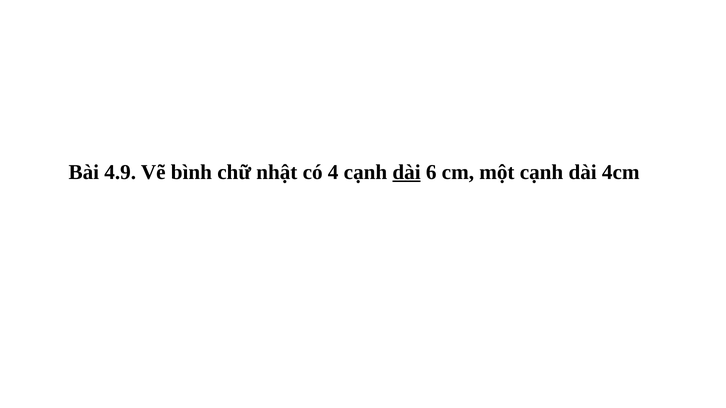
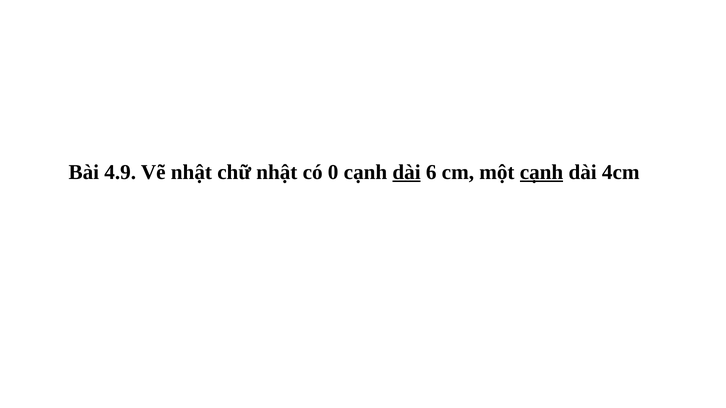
Vẽ bình: bình -> nhật (191, 172)
4: 4 -> 0 (333, 172)
cạnh underline: none -> present (542, 172)
